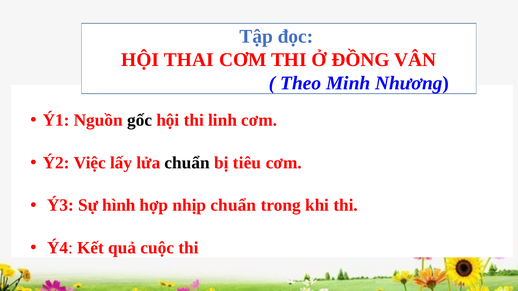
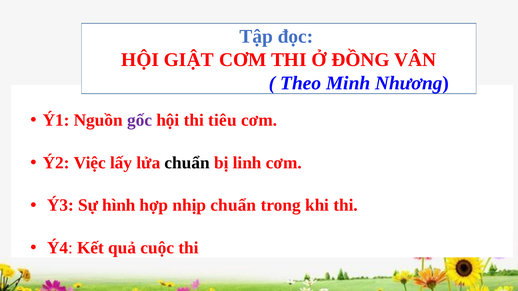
THAI: THAI -> GIẬT (189, 60)
gốc colour: black -> purple (140, 120)
linh: linh -> tiêu (222, 120)
tiêu: tiêu -> linh (247, 163)
